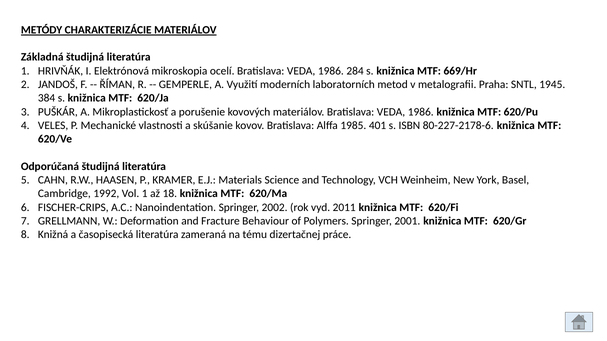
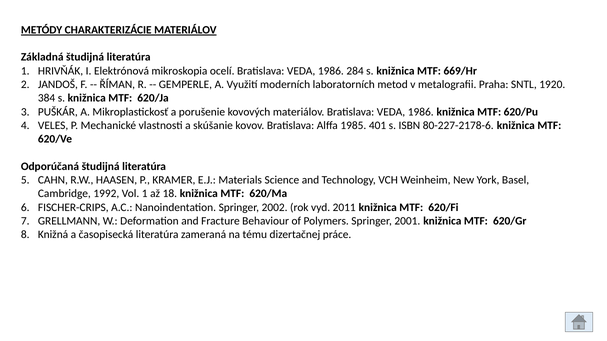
1945: 1945 -> 1920 (552, 85)
